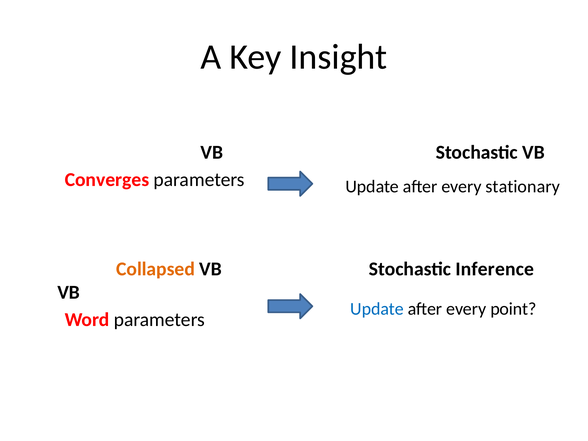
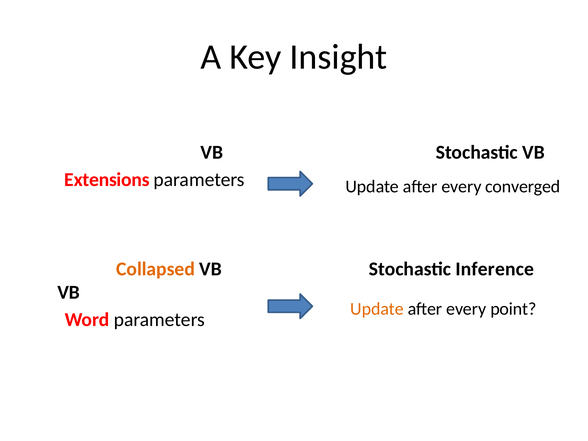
Converges: Converges -> Extensions (107, 180)
stationary: stationary -> converged (523, 186)
Update colour: blue -> orange (377, 309)
